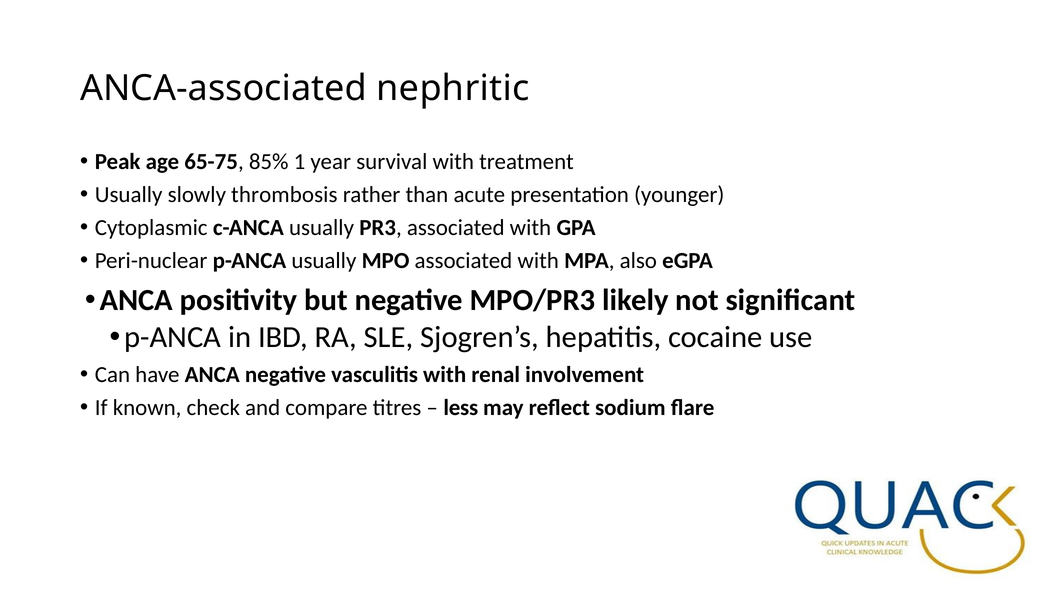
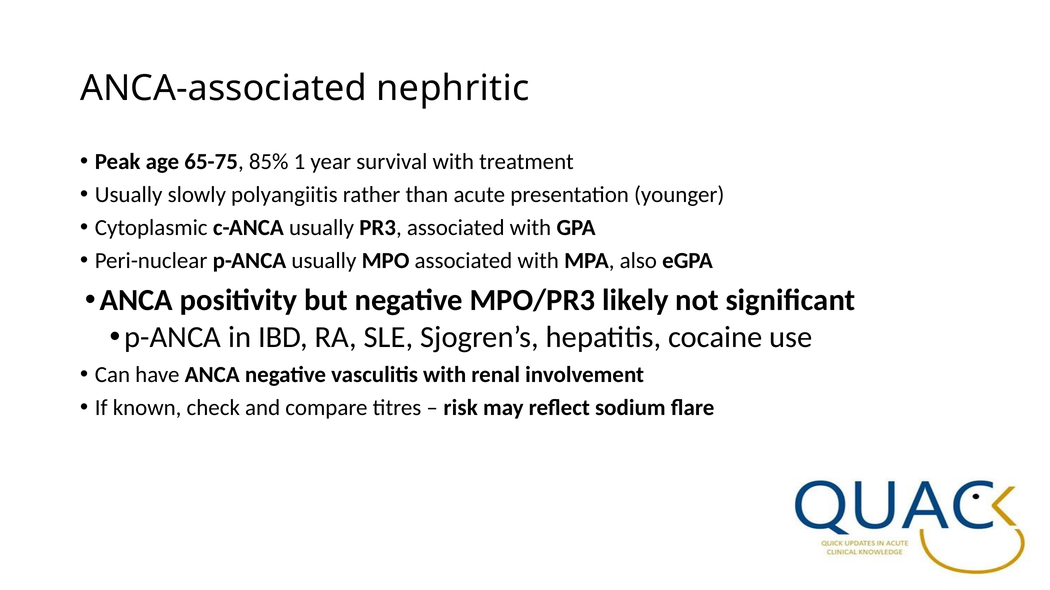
thrombosis: thrombosis -> polyangiitis (284, 195)
less: less -> risk (461, 408)
